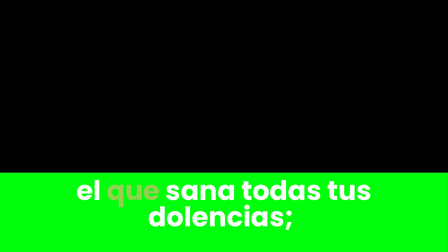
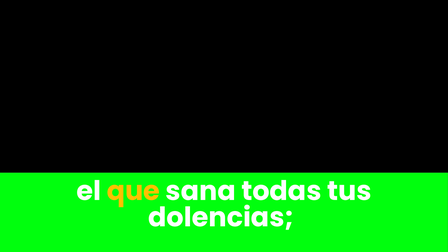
que colour: light green -> yellow (133, 191)
